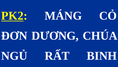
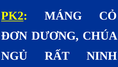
BINH: BINH -> NINH (102, 55)
